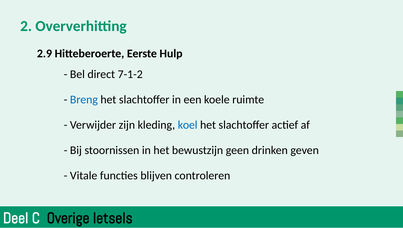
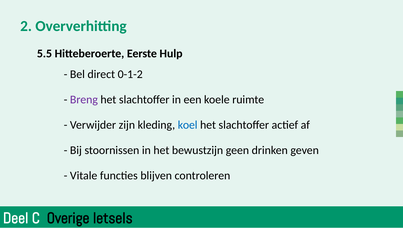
2.9: 2.9 -> 5.5 (44, 53)
7-1-2: 7-1-2 -> 0-1-2 (130, 74)
Breng colour: blue -> purple (84, 100)
